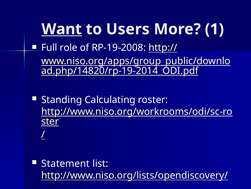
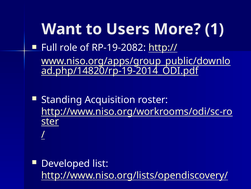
Want underline: present -> none (62, 29)
RP-19-2008: RP-19-2008 -> RP-19-2082 (119, 48)
Calculating: Calculating -> Acquisition (110, 99)
Statement: Statement -> Developed (66, 163)
